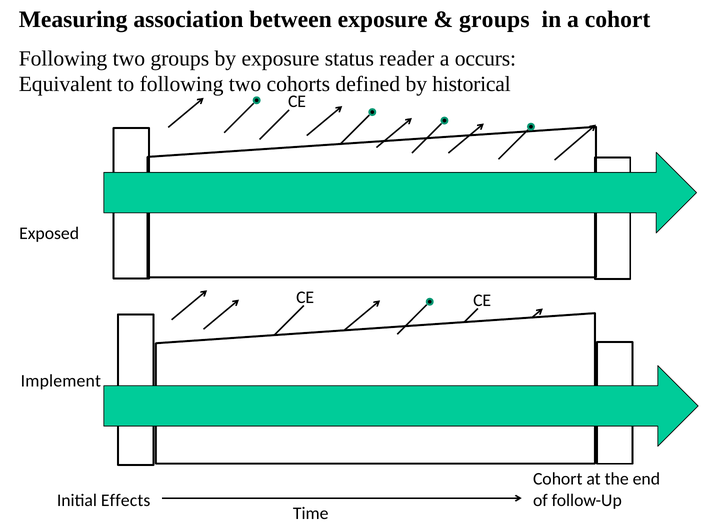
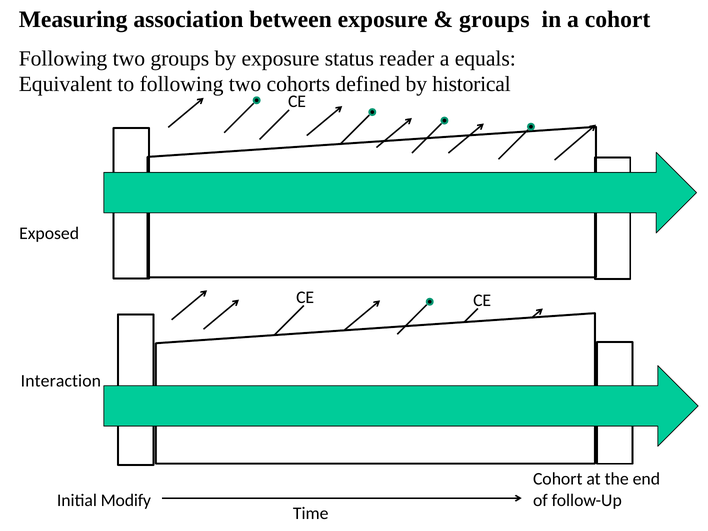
occurs: occurs -> equals (485, 58)
Implement: Implement -> Interaction (61, 381)
Effects: Effects -> Modify (126, 500)
